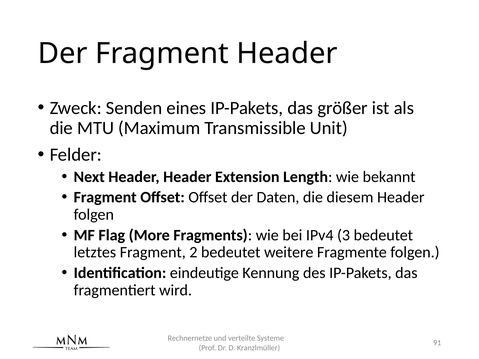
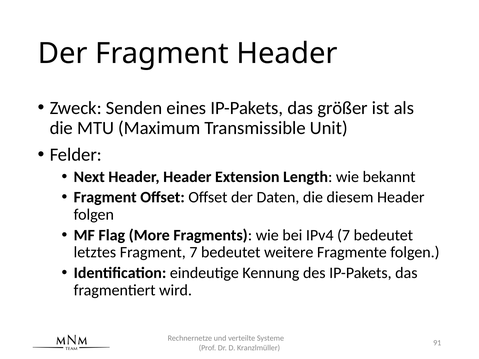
IPv4 3: 3 -> 7 (344, 235)
Fragment 2: 2 -> 7 (193, 252)
